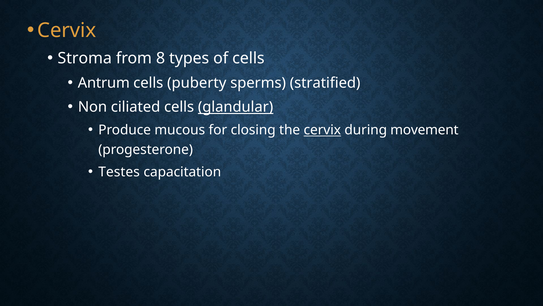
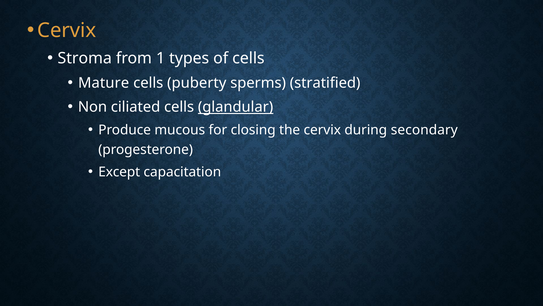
8: 8 -> 1 (161, 58)
Antrum: Antrum -> Mature (104, 83)
cervix underline: present -> none (322, 130)
movement: movement -> secondary (424, 130)
Testes: Testes -> Except (119, 172)
